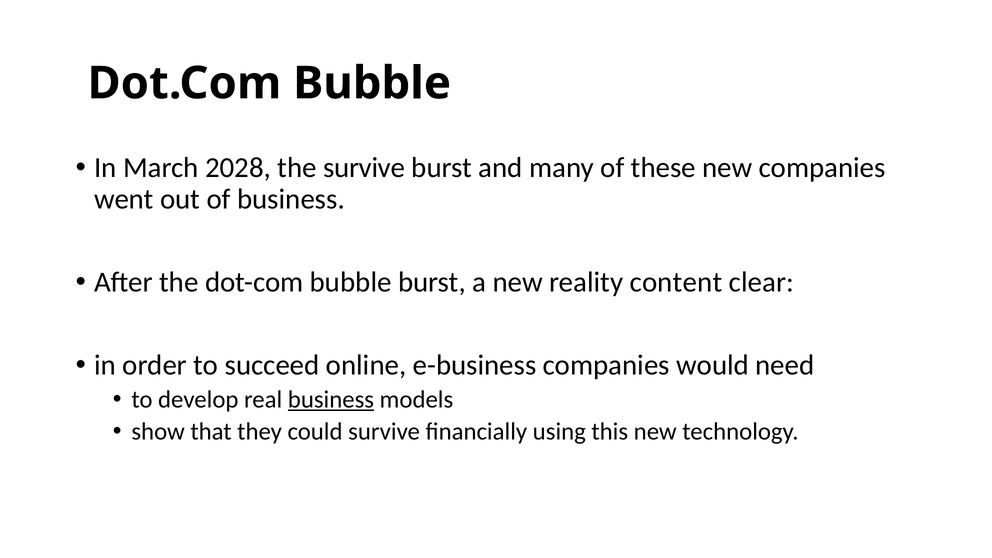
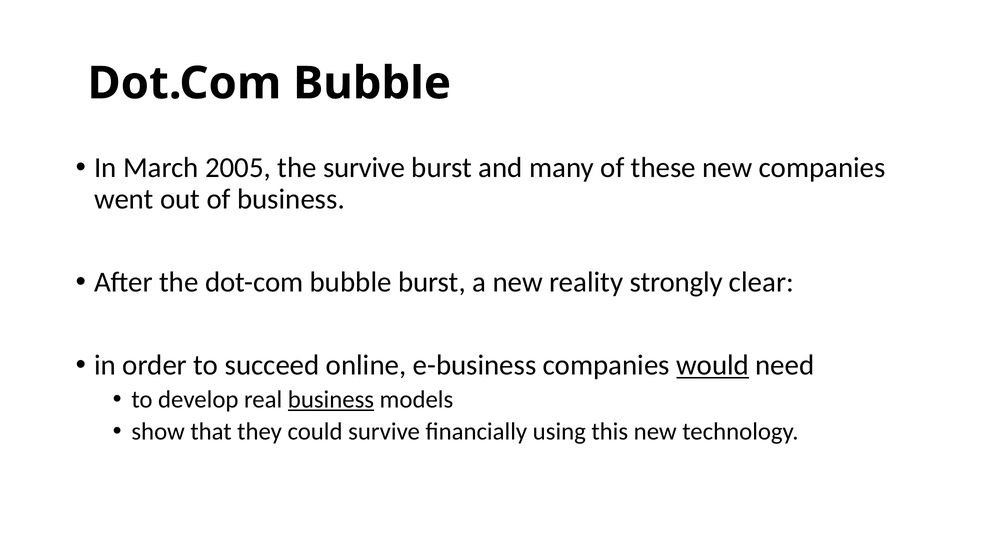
2028: 2028 -> 2005 (238, 168)
content: content -> strongly (676, 282)
would underline: none -> present (713, 365)
